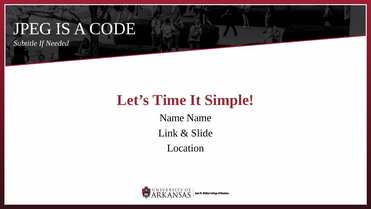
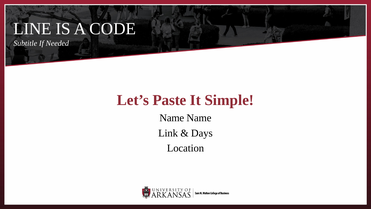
JPEG: JPEG -> LINE (32, 29)
Time: Time -> Paste (170, 100)
Slide: Slide -> Days (202, 133)
